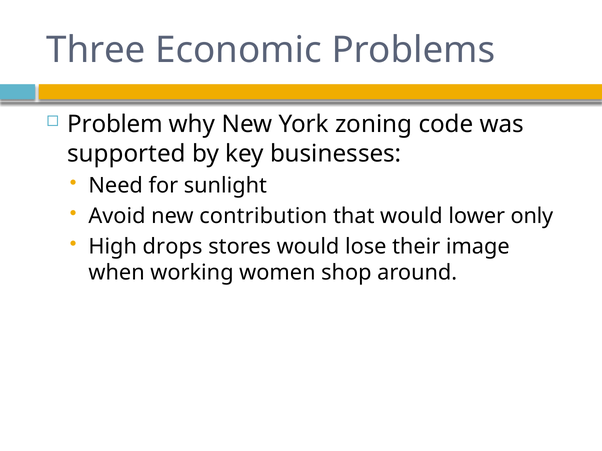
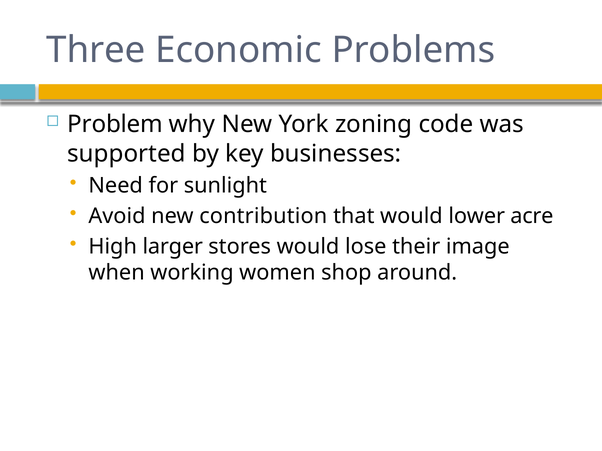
only: only -> acre (532, 216)
drops: drops -> larger (173, 247)
